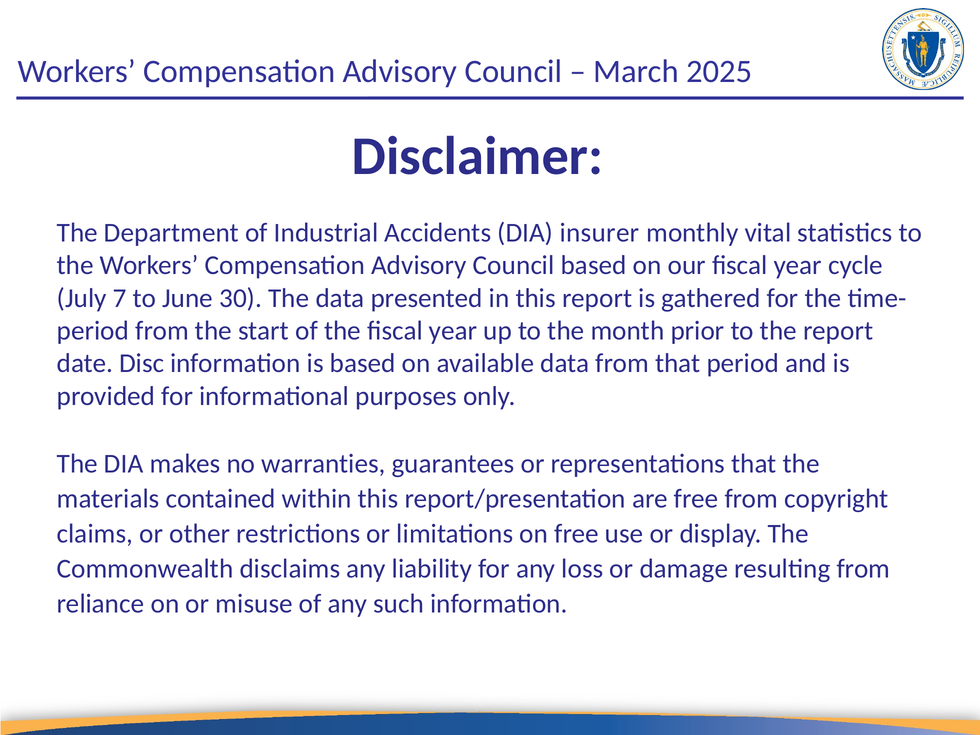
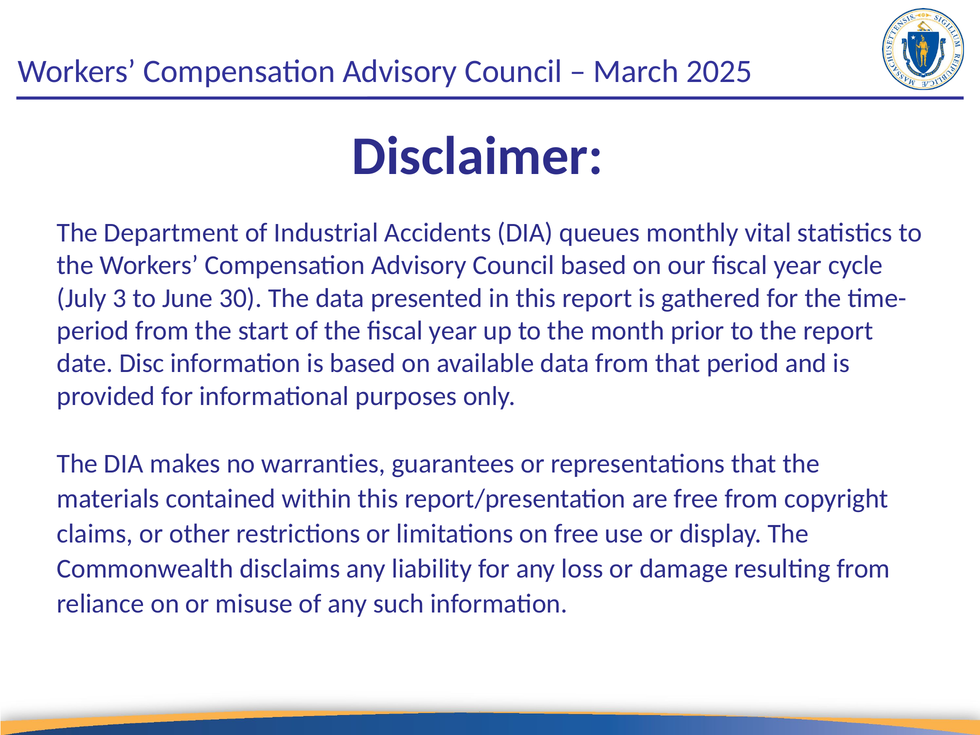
insurer: insurer -> queues (600, 233)
7: 7 -> 3 (120, 298)
